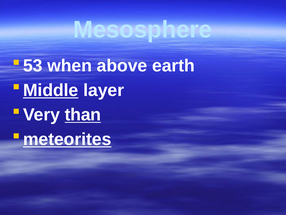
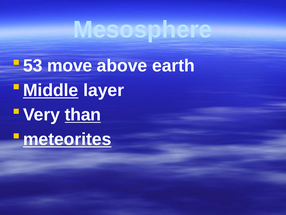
when: when -> move (70, 66)
